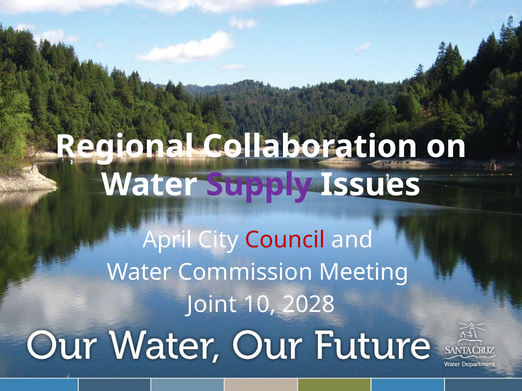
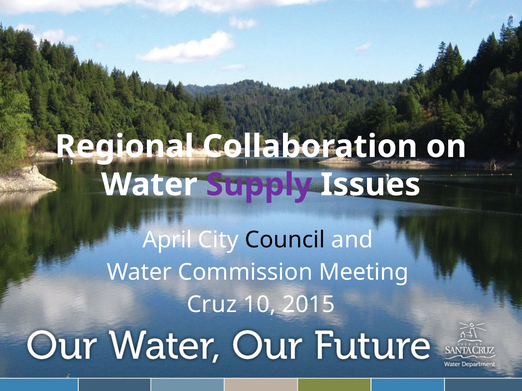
Council colour: red -> black (285, 240)
Joint: Joint -> Cruz (212, 305)
2028: 2028 -> 2015 (309, 305)
